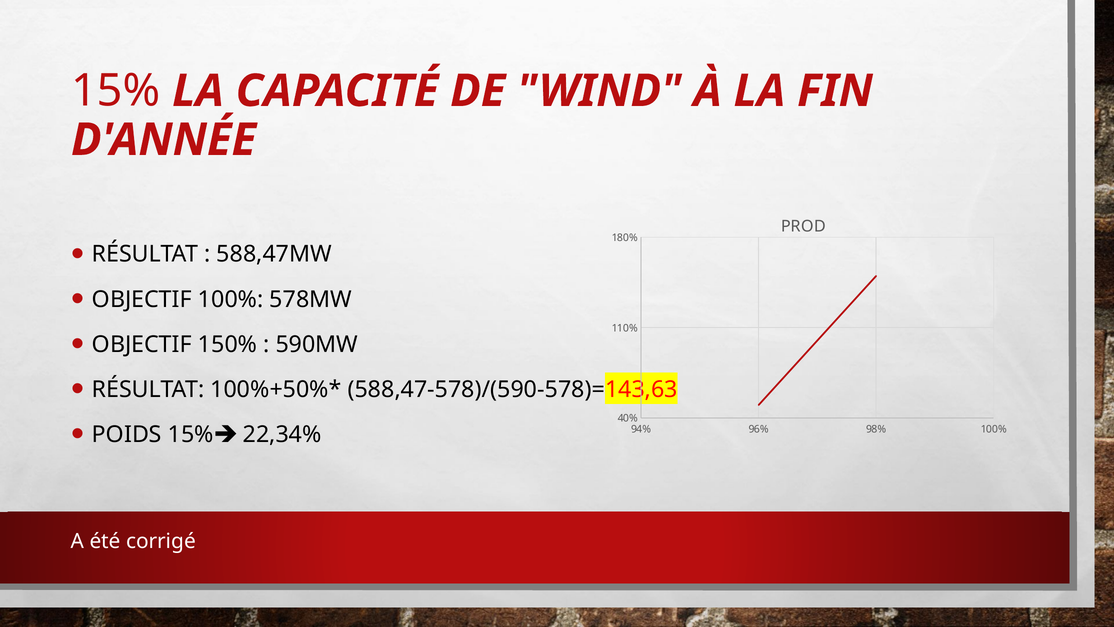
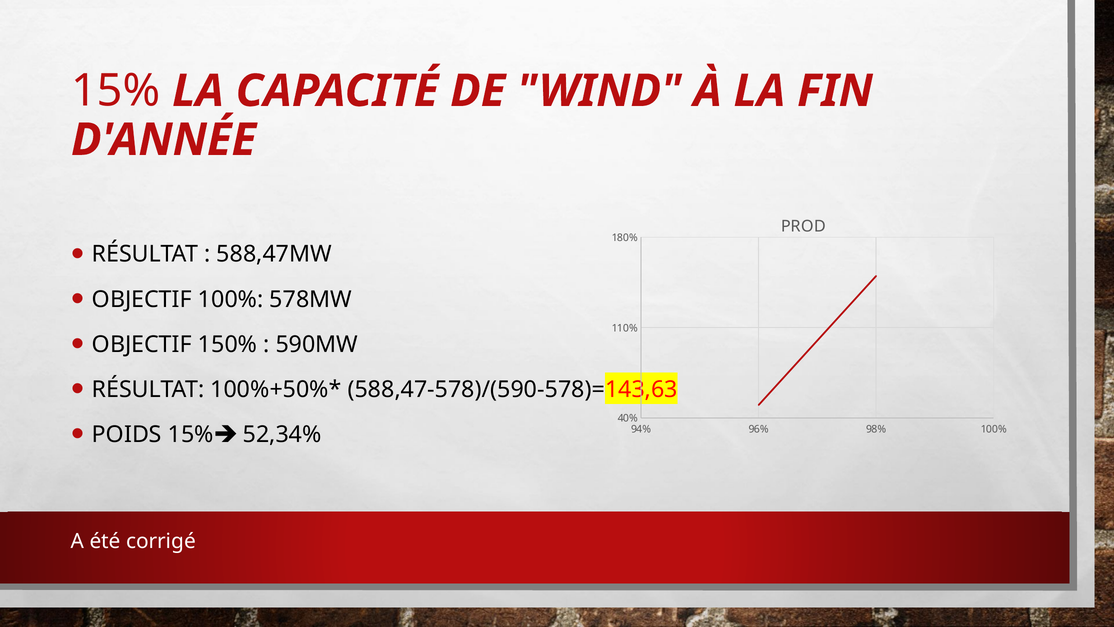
22,34%: 22,34% -> 52,34% (282, 434)
